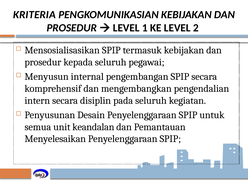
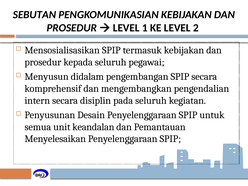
KRITERIA: KRITERIA -> SEBUTAN (34, 15)
internal: internal -> didalam (87, 77)
